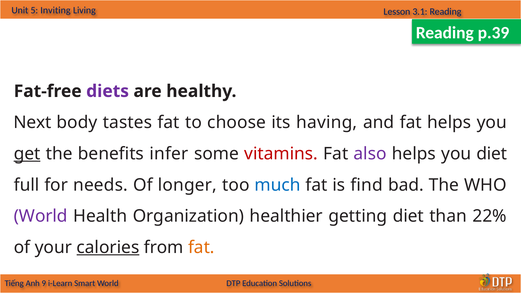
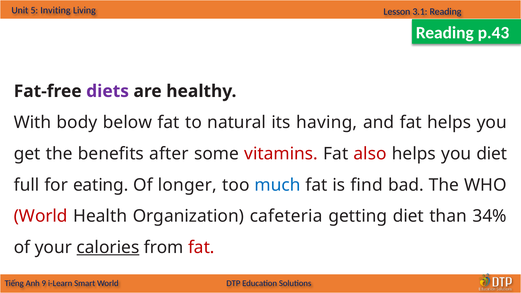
p.39: p.39 -> p.43 (493, 33)
Next: Next -> With (32, 122)
tastes: tastes -> below (127, 122)
choose: choose -> natural (237, 122)
get underline: present -> none (27, 154)
infer: infer -> after (169, 154)
also colour: purple -> red (370, 154)
needs: needs -> eating (101, 185)
World colour: purple -> red (41, 216)
healthier: healthier -> cafeteria (286, 216)
22%: 22% -> 34% (490, 216)
fat colour: orange -> red (201, 248)
